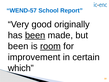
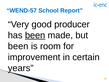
originally: originally -> producer (72, 24)
room underline: present -> none (50, 46)
which: which -> years (21, 68)
